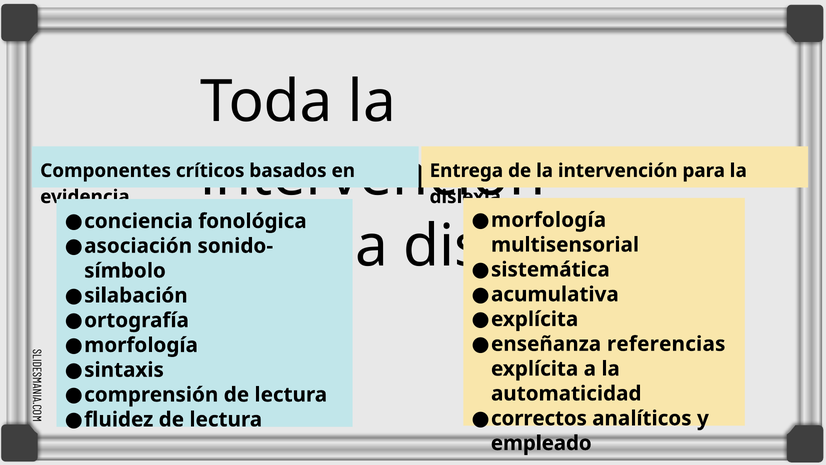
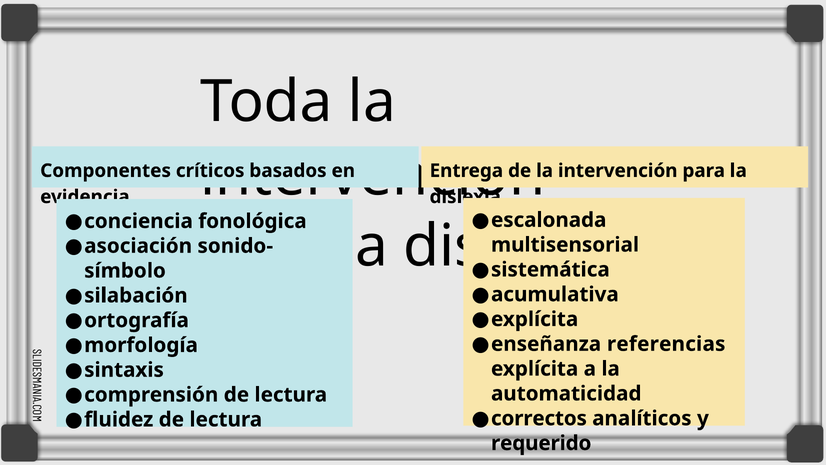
morfología: morfología -> escalonada (549, 220)
empleado: empleado -> requerido (541, 443)
